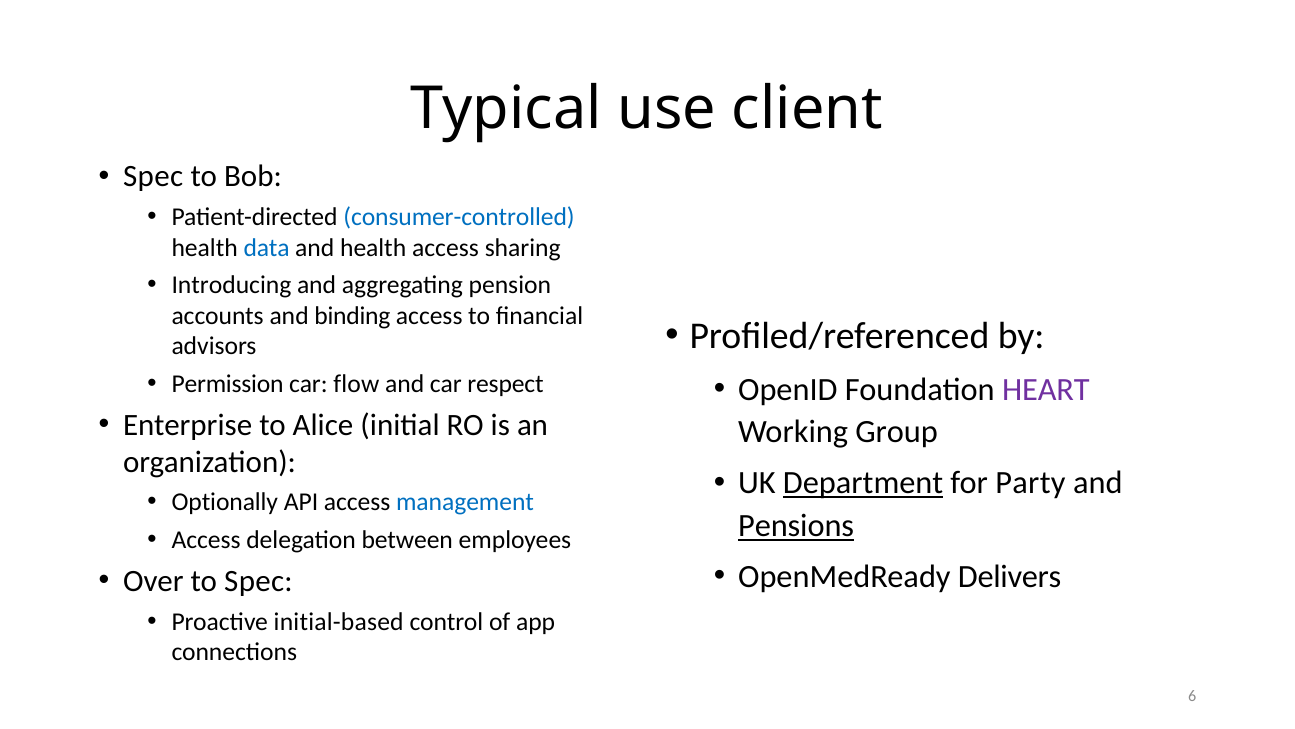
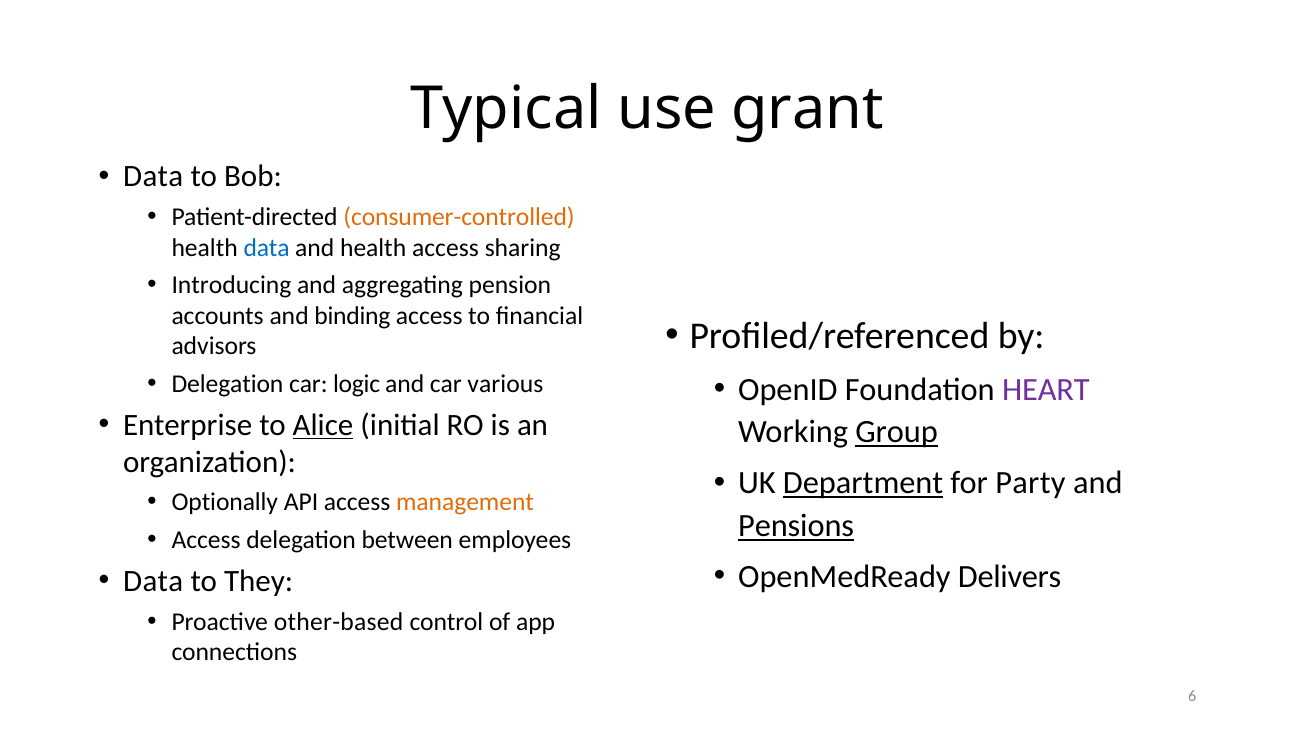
client: client -> grant (807, 109)
Spec: Spec -> Data (153, 177)
consumer-controlled colour: blue -> orange (459, 217)
Permission: Permission -> Delegation (228, 384)
flow: flow -> logic (357, 384)
respect: respect -> various (505, 384)
Alice underline: none -> present (323, 425)
Group underline: none -> present (897, 432)
management colour: blue -> orange (465, 502)
Over: Over -> Data (153, 581)
to Spec: Spec -> They (259, 581)
initial-based: initial-based -> other-based (339, 622)
